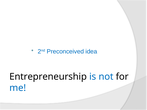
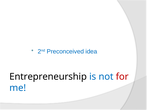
for colour: black -> red (122, 77)
